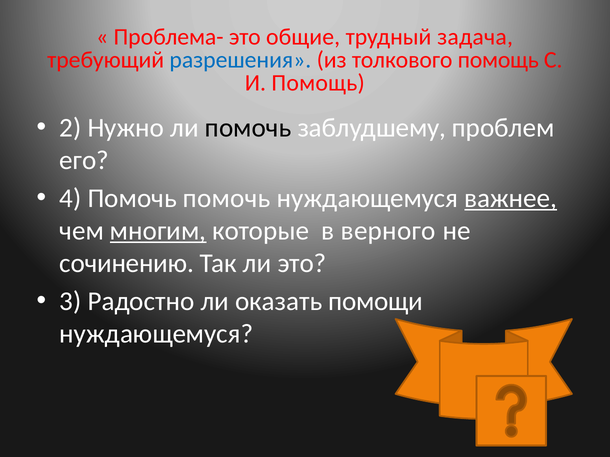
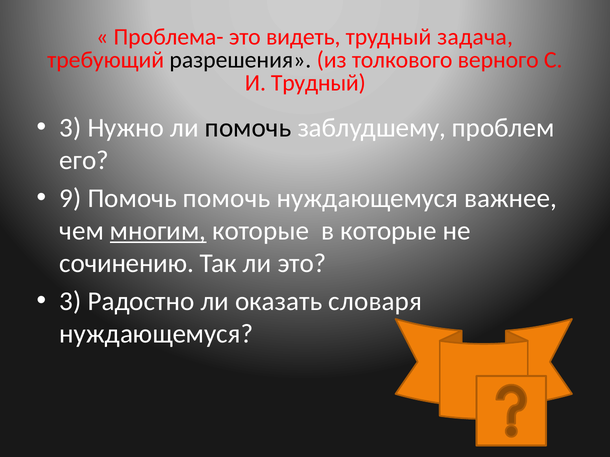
общие: общие -> видеть (303, 37)
разрешения colour: blue -> black (240, 60)
толкового помощь: помощь -> верного (498, 60)
И Помощь: Помощь -> Трудный (318, 83)
2: 2 -> 3 (70, 128)
4: 4 -> 9 (70, 198)
важнее underline: present -> none (511, 198)
в верного: верного -> которые (388, 231)
помощи: помощи -> словаря (375, 302)
